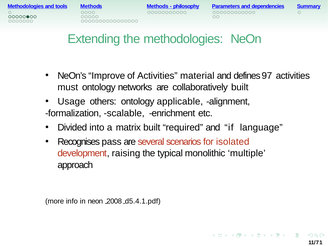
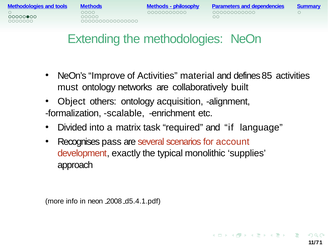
97: 97 -> 85 (267, 76)
Usage: Usage -> Object (71, 102)
applicable: applicable -> acquisition (180, 102)
matrix built: built -> task (152, 128)
isolated: isolated -> account (233, 142)
raising: raising -> exactly (126, 153)
multiple: multiple -> supplies (247, 153)
